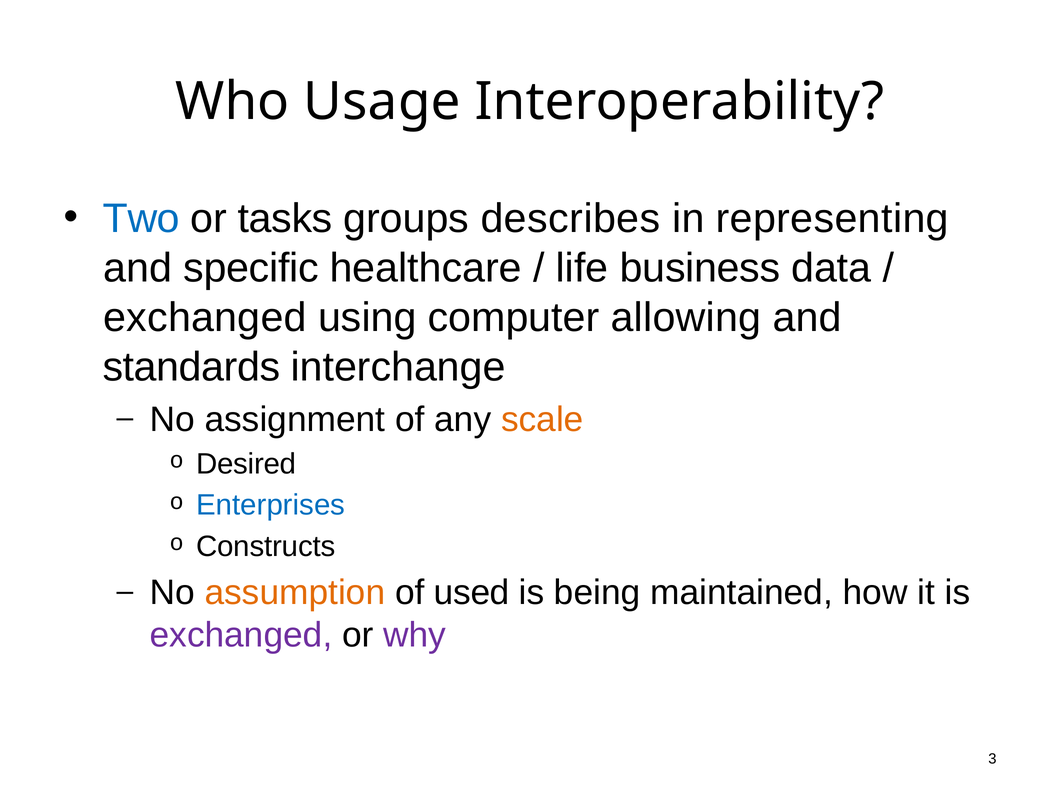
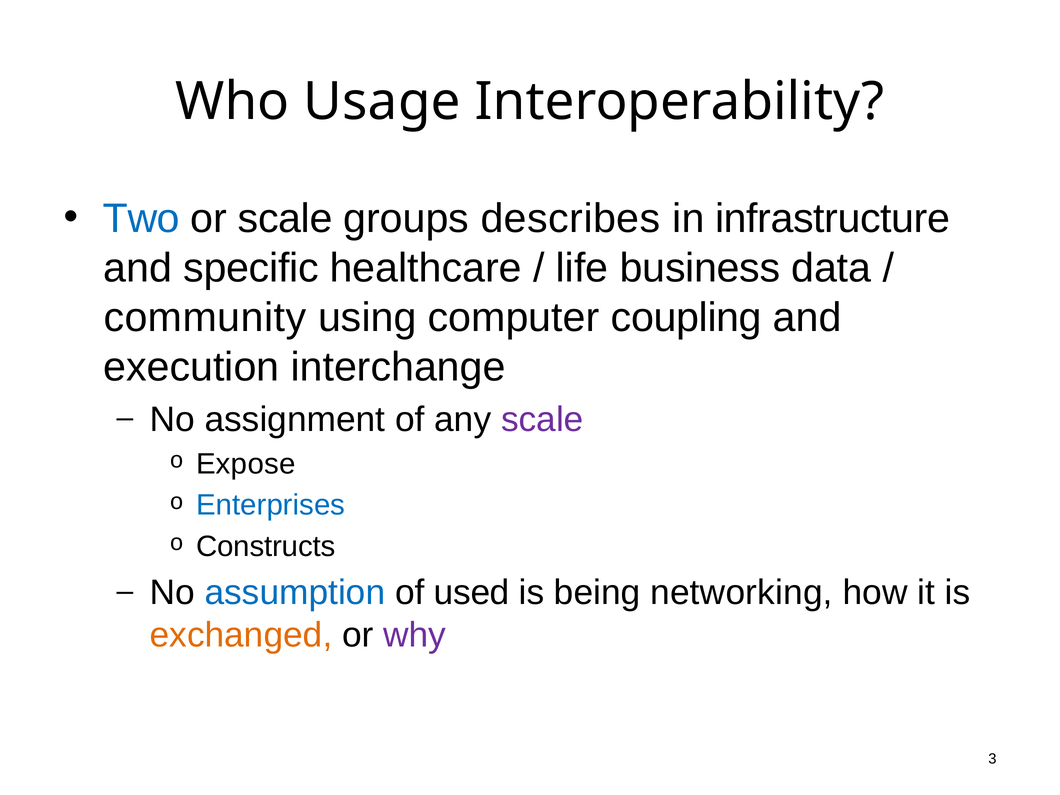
or tasks: tasks -> scale (285, 218)
representing: representing -> infrastructure (833, 218)
exchanged: exchanged -> community (205, 317)
allowing: allowing -> coupling (686, 317)
standards: standards -> execution (191, 367)
scale colour: orange -> purple (542, 420)
Desired: Desired -> Expose (246, 464)
assumption colour: orange -> blue (295, 593)
maintained: maintained -> networking (741, 593)
exchanged colour: purple -> orange (241, 635)
